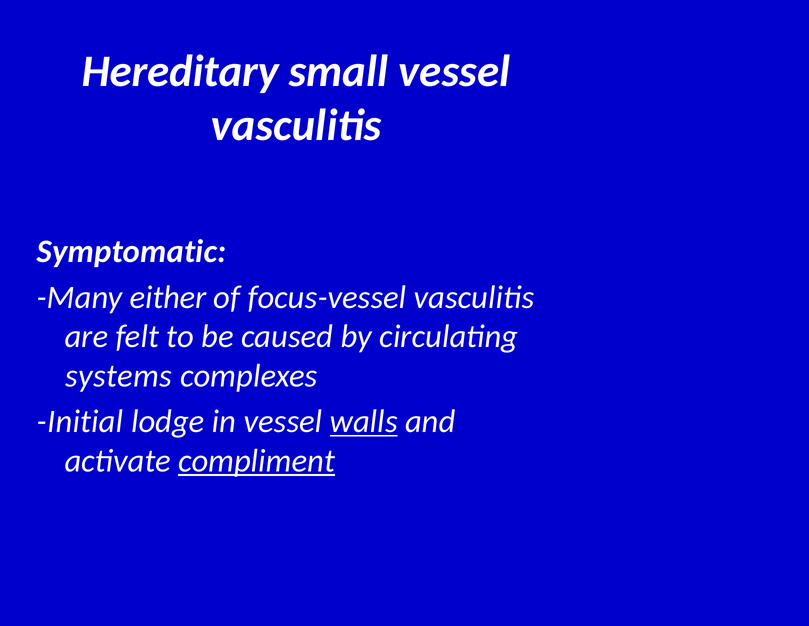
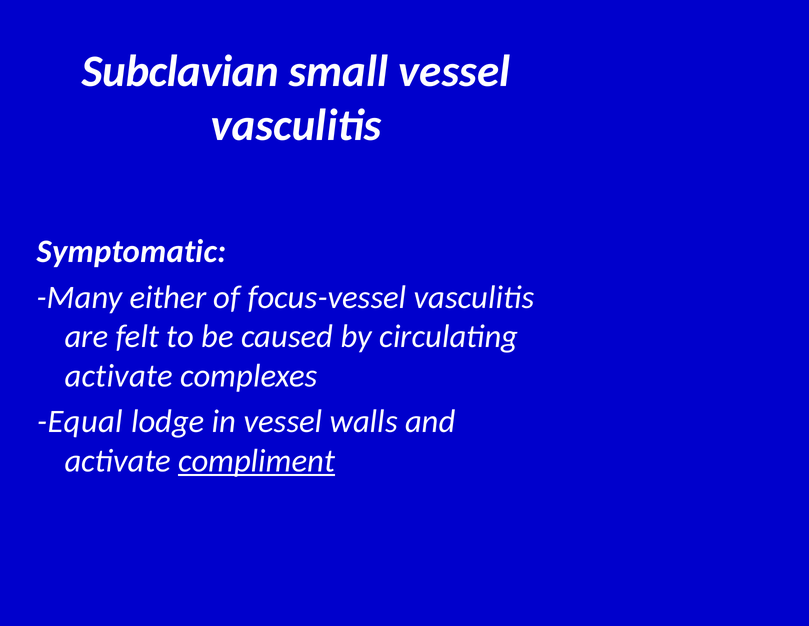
Hereditary: Hereditary -> Subclavian (180, 71)
systems: systems -> activate (119, 375)
Initial: Initial -> Equal (80, 421)
walls underline: present -> none (364, 421)
